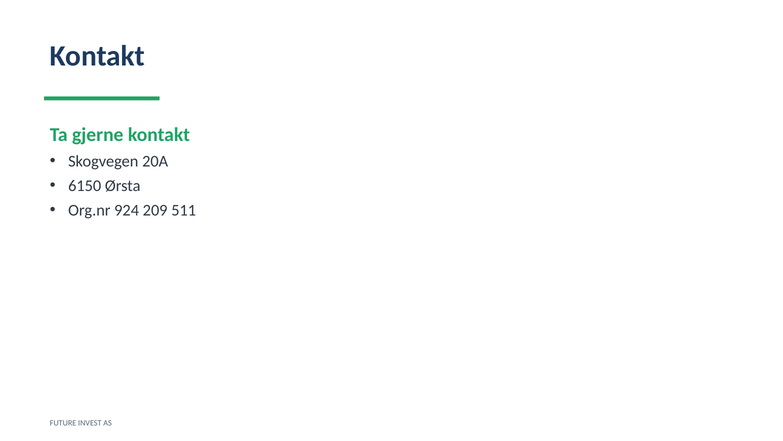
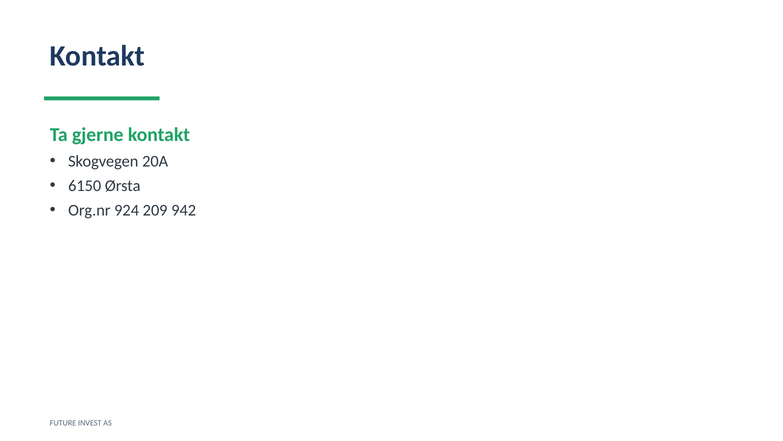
511: 511 -> 942 (184, 210)
